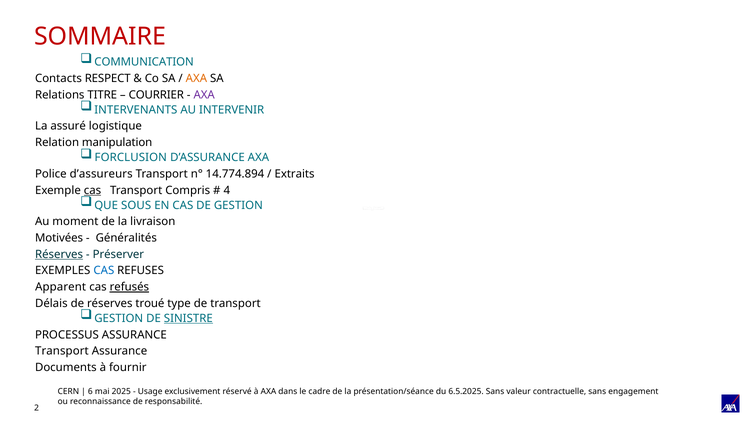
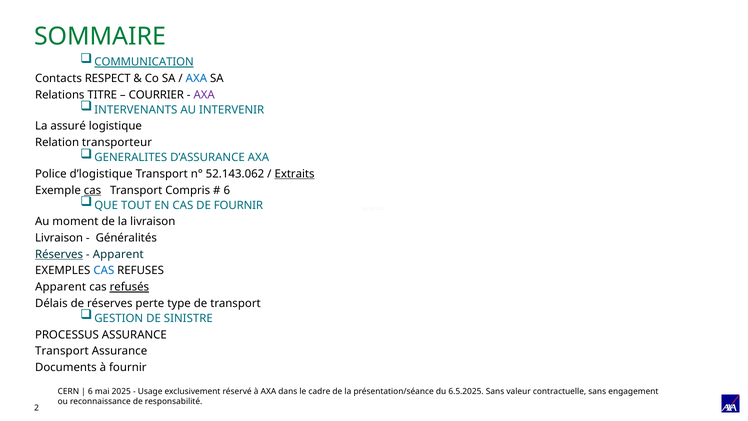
SOMMAIRE colour: red -> green (100, 36)
COMMUNICATION underline: none -> present (144, 62)
AXA colour: orange -> blue (196, 78)
manipulation: manipulation -> transporteur (117, 142)
FORCLUSION: FORCLUSION -> GENERALITES (131, 157)
d’assureurs: d’assureurs -> d’logistique (101, 174)
14.774.894: 14.774.894 -> 52.143.062 (235, 174)
Extraits underline: none -> present (295, 174)
4: 4 -> 6 (227, 190)
SOUS: SOUS -> TOUT (136, 205)
DE GESTION: GESTION -> FOURNIR (238, 205)
Motivées: Motivées -> Livraison (59, 238)
Préserver: Préserver -> Apparent (118, 254)
troué: troué -> perte (150, 303)
SINISTRE underline: present -> none (188, 318)
